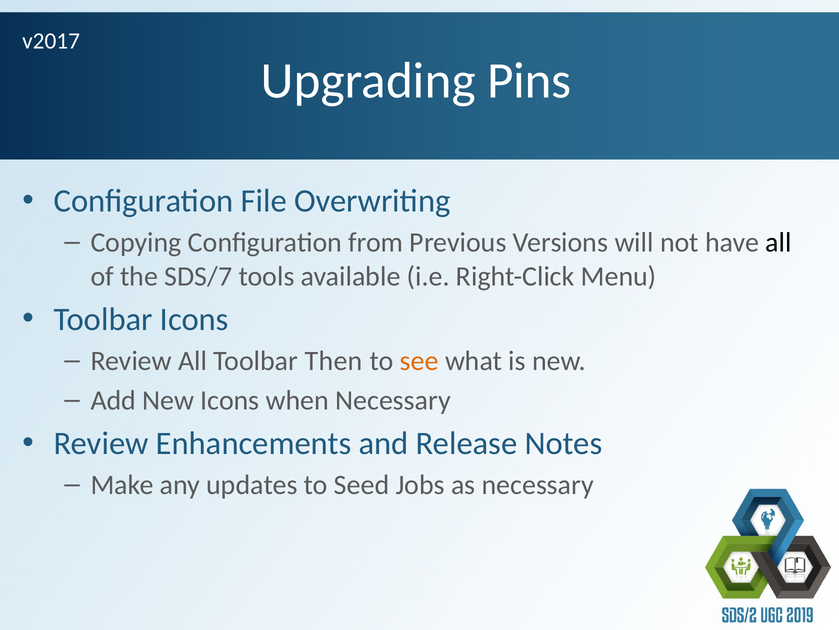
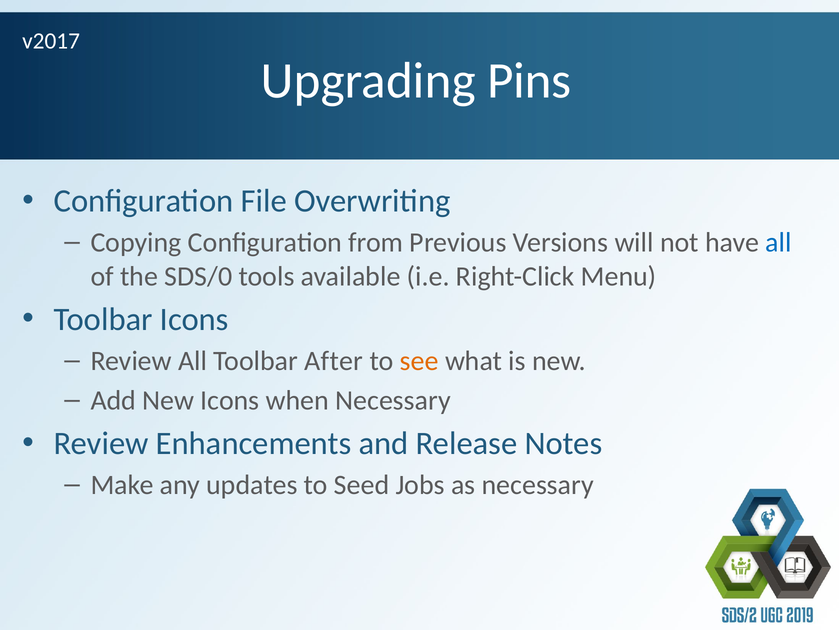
all colour: black -> blue (778, 242)
SDS/7: SDS/7 -> SDS/0 (198, 276)
Then: Then -> After (334, 361)
